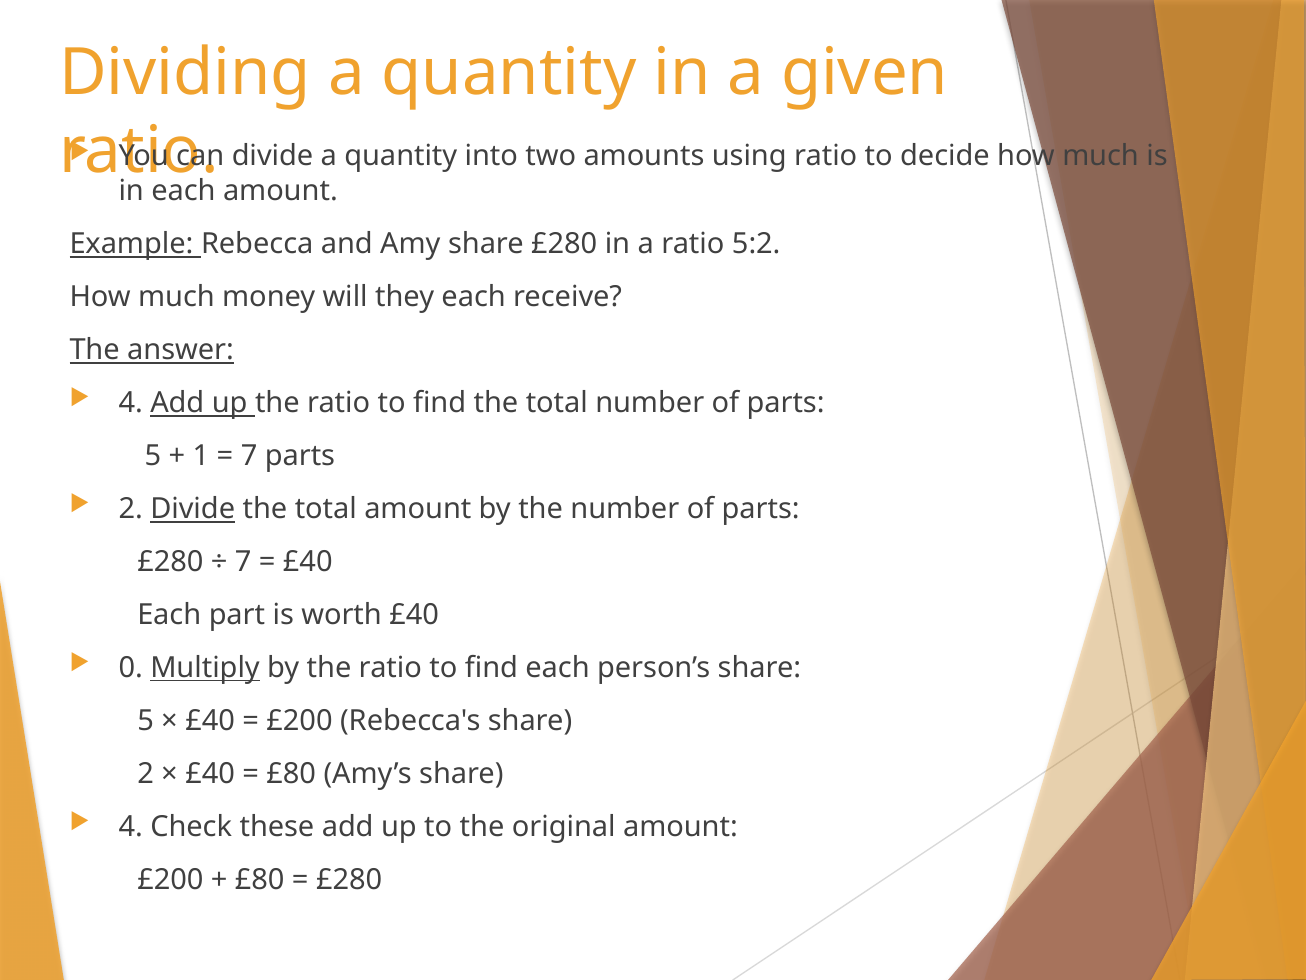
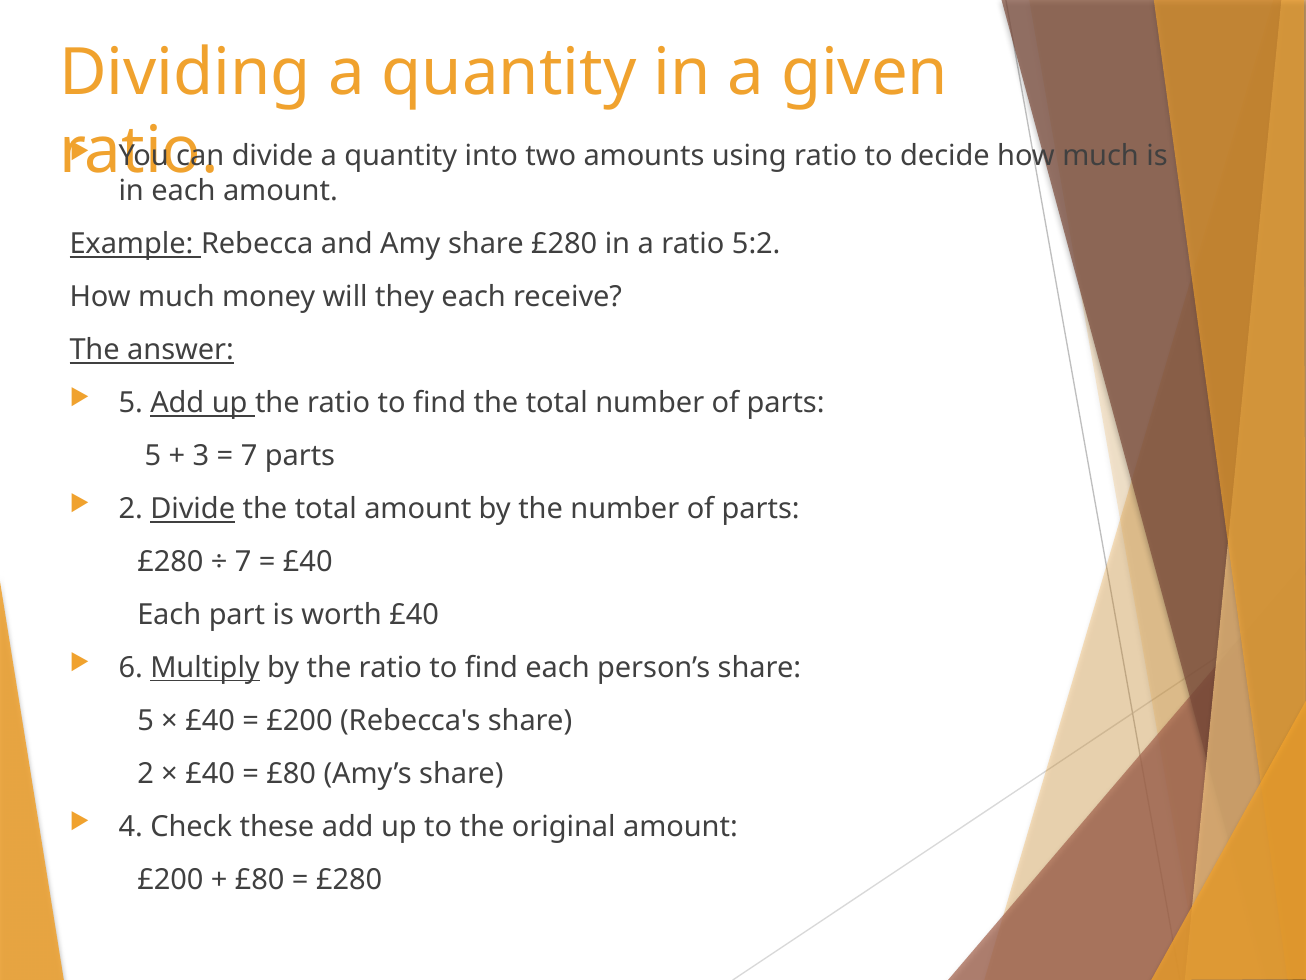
4: 4 -> 5 (131, 402)
1: 1 -> 3 (201, 455)
0: 0 -> 6 (131, 667)
